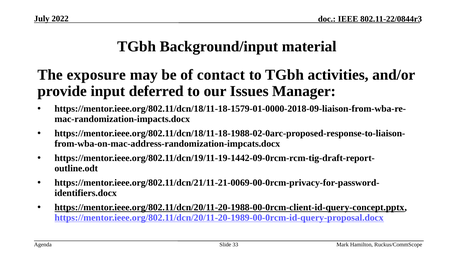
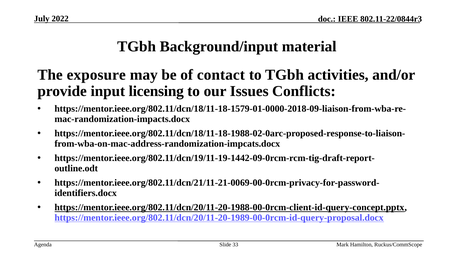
deferred: deferred -> licensing (156, 91)
Manager: Manager -> Conflicts (304, 91)
